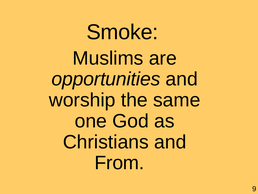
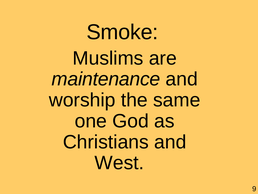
opportunities: opportunities -> maintenance (106, 79)
From: From -> West (119, 163)
